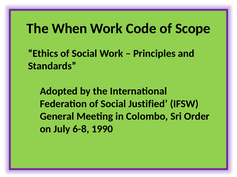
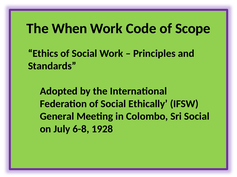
Justified: Justified -> Ethically (148, 104)
Sri Order: Order -> Social (197, 117)
1990: 1990 -> 1928 (102, 130)
